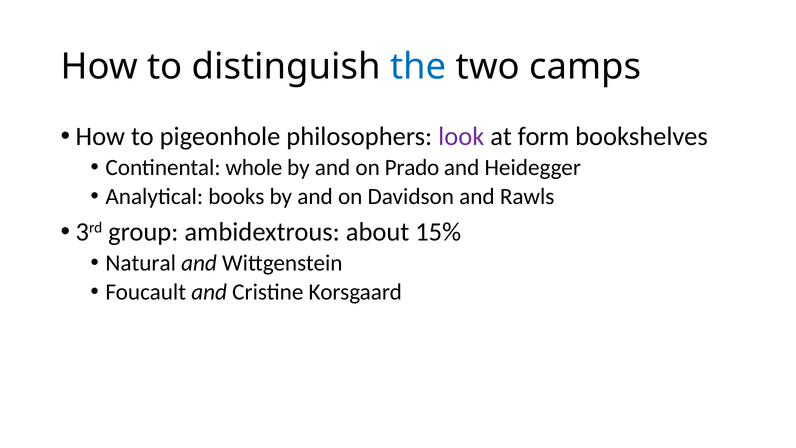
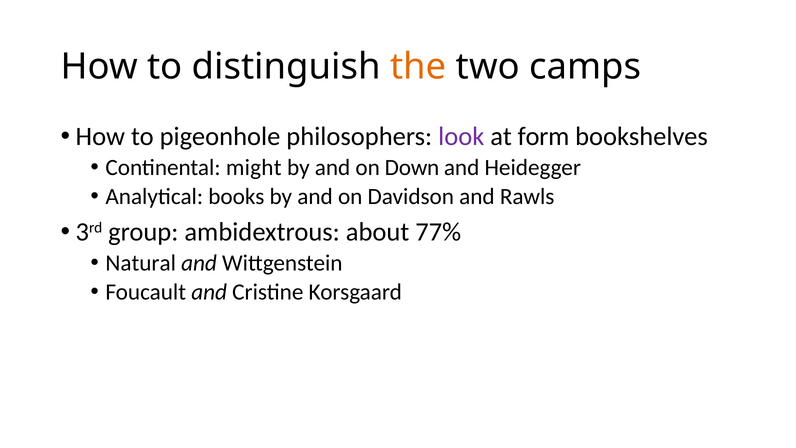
the colour: blue -> orange (418, 67)
whole: whole -> might (254, 167)
Prado: Prado -> Down (412, 167)
15%: 15% -> 77% (438, 232)
